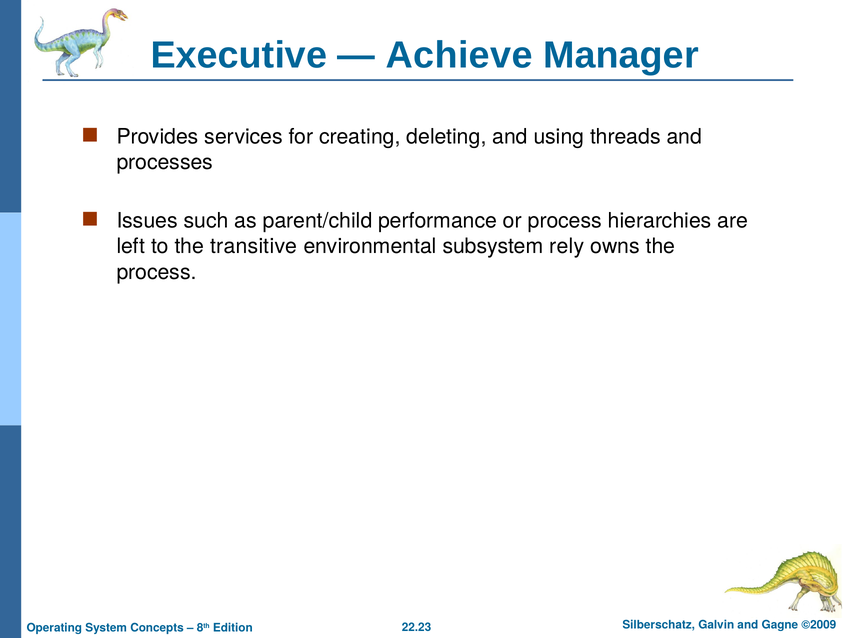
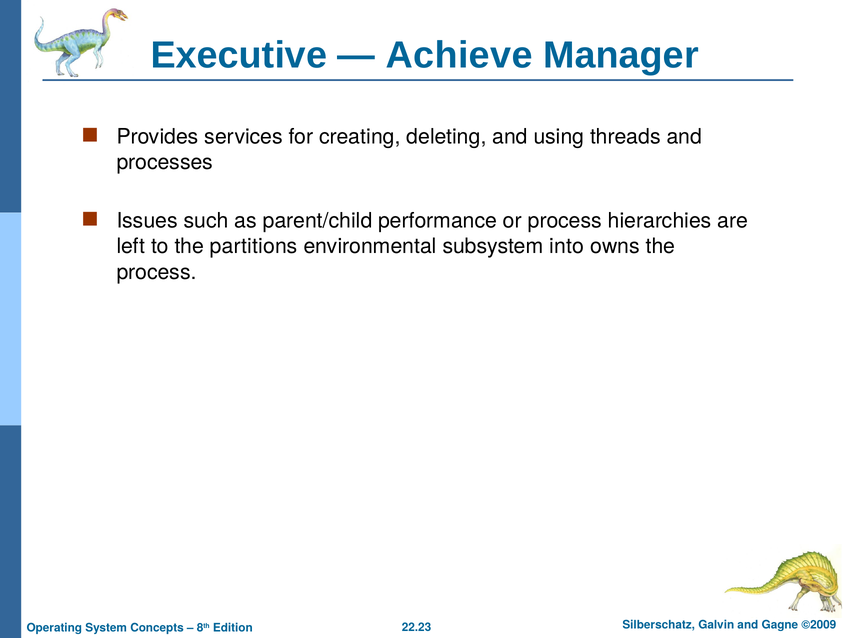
transitive: transitive -> partitions (254, 246)
rely: rely -> into (567, 246)
